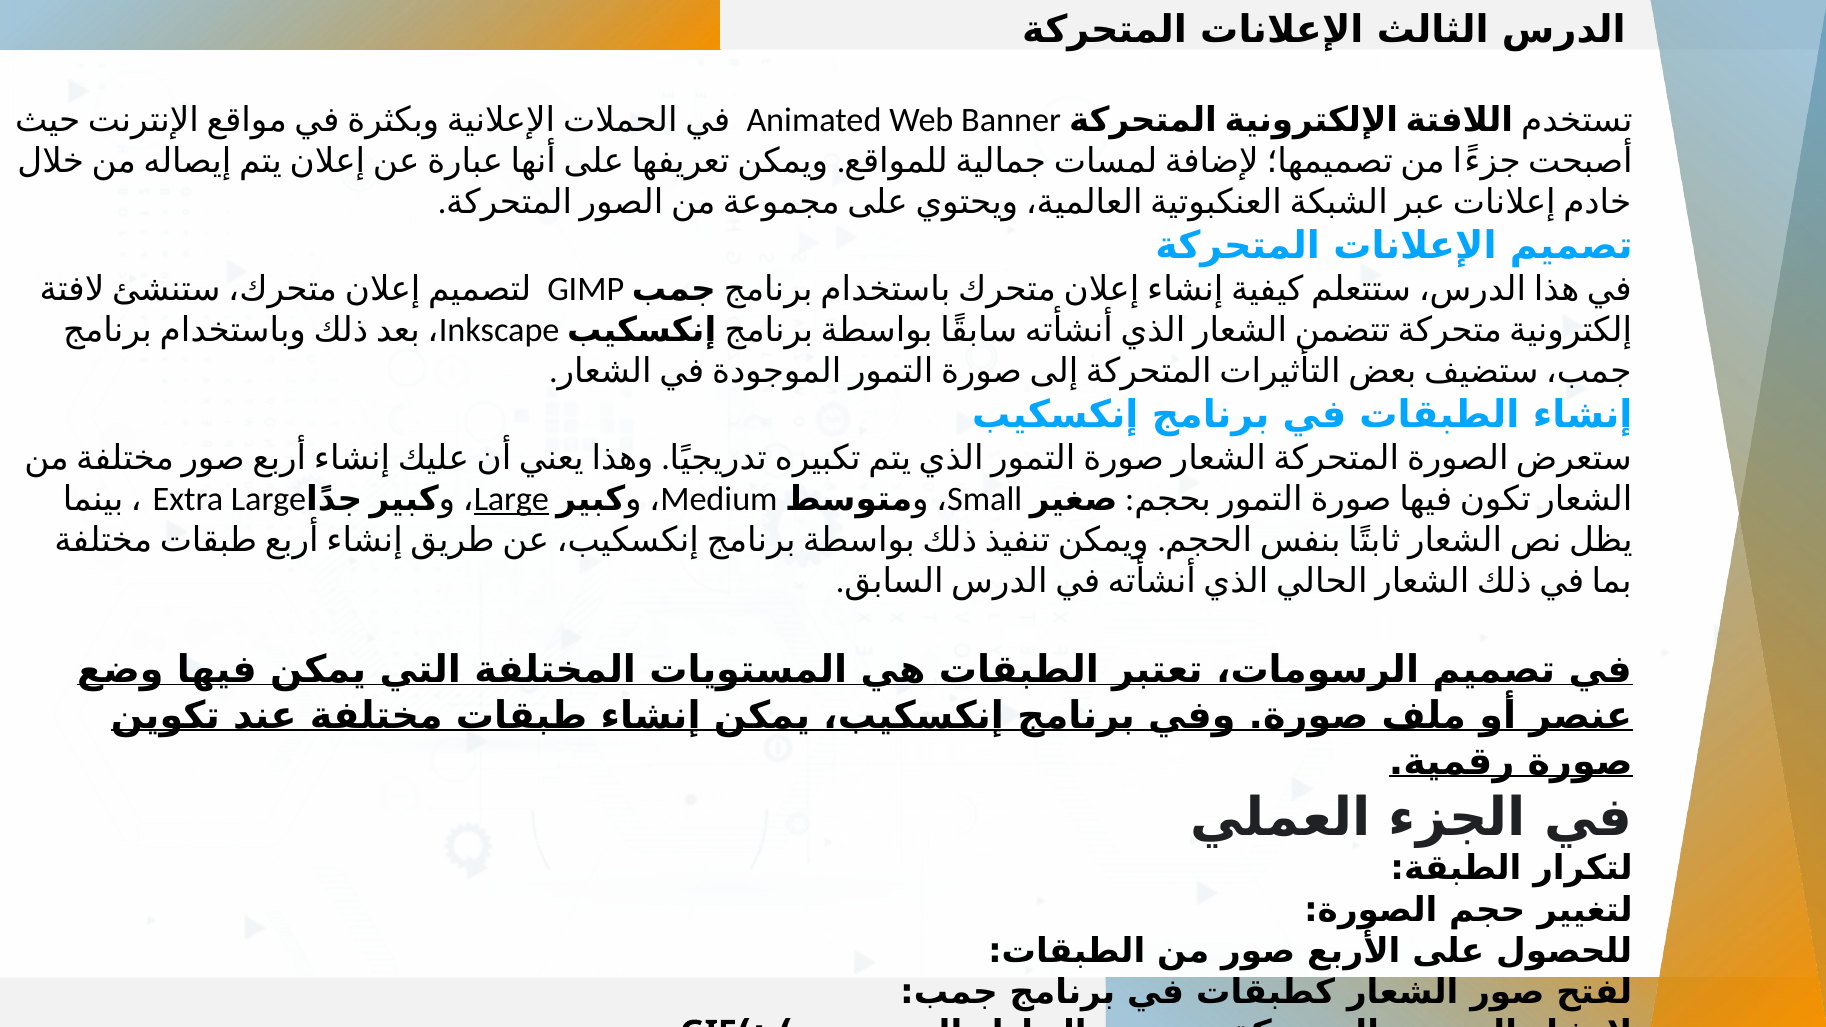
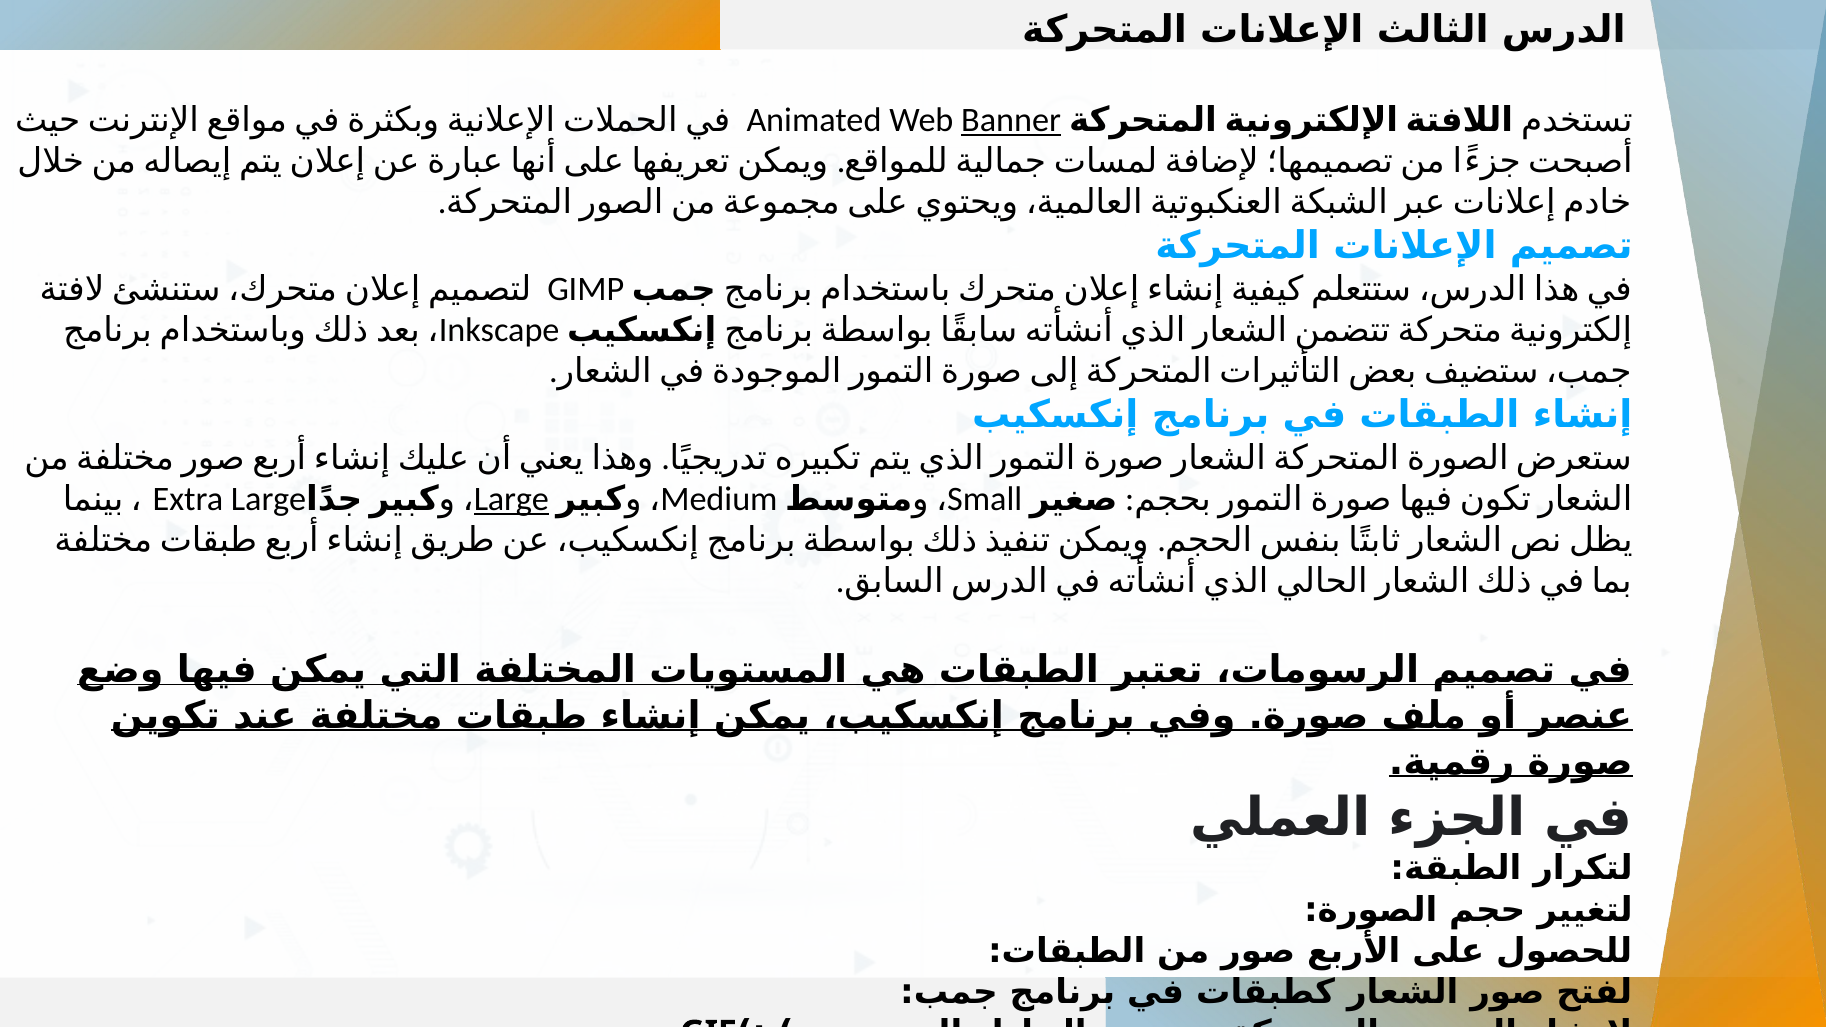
Banner underline: none -> present (1011, 120)
